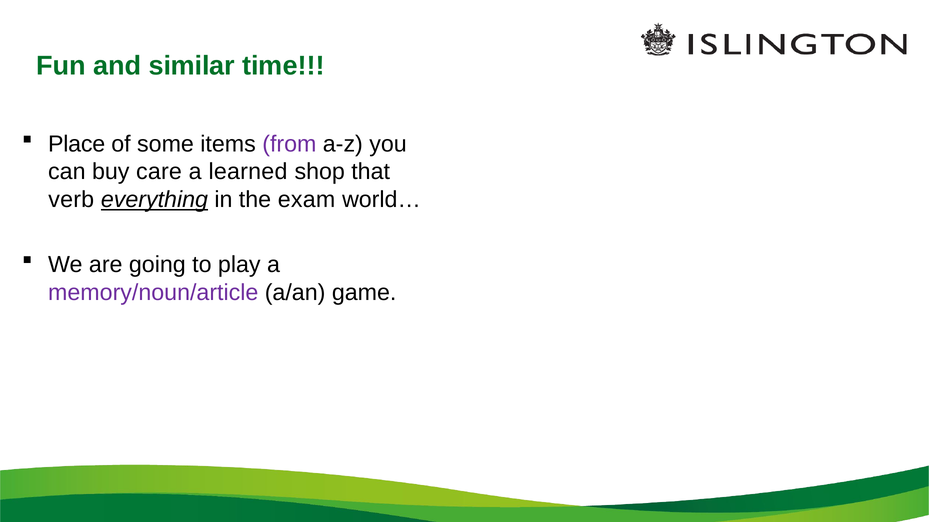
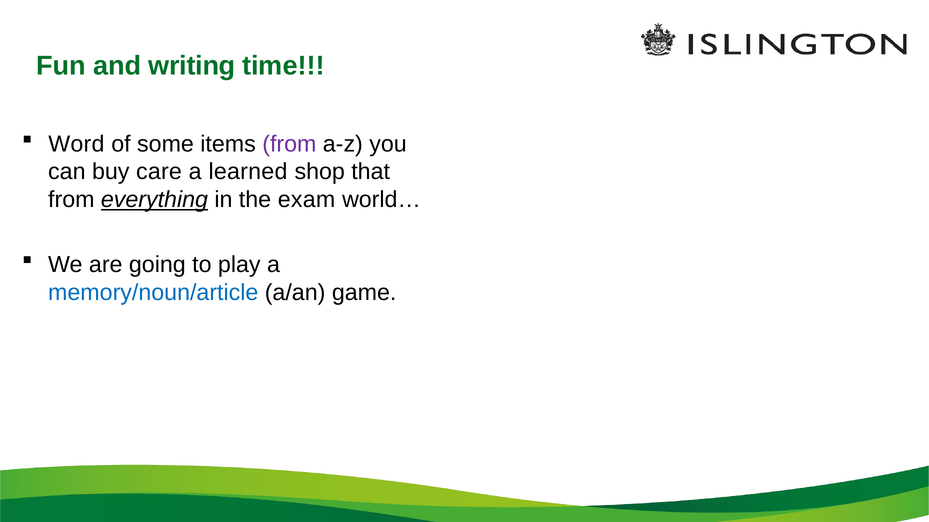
similar: similar -> writing (192, 66)
Place: Place -> Word (76, 144)
verb: verb -> from (71, 200)
memory/noun/article colour: purple -> blue (153, 293)
